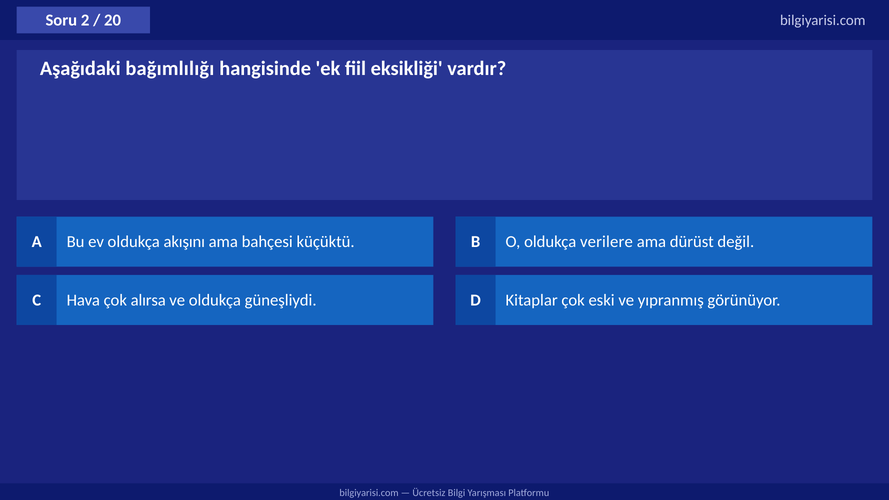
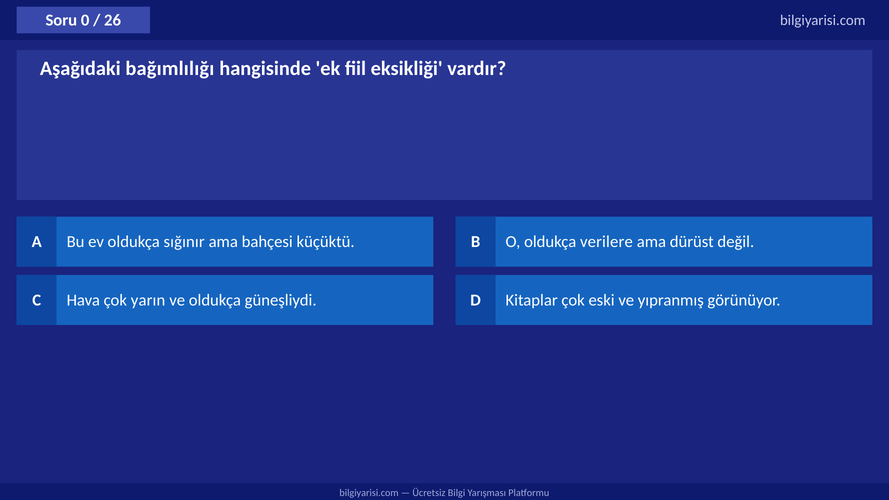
2: 2 -> 0 (85, 20)
20: 20 -> 26 (113, 20)
akışını: akışını -> sığınır (184, 242)
alırsa: alırsa -> yarın (148, 300)
